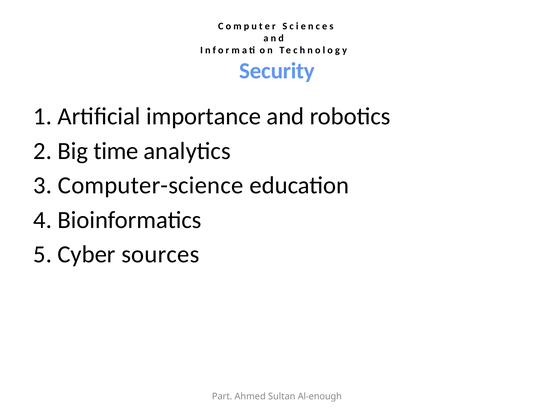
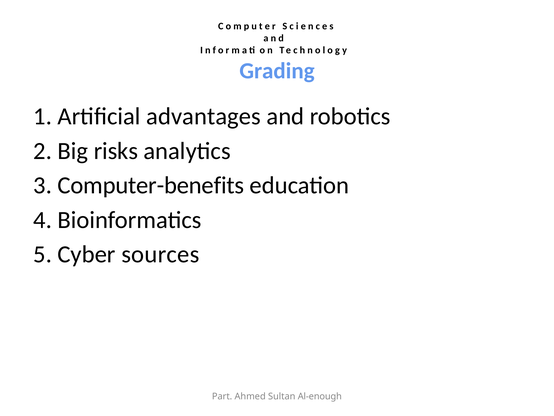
Security: Security -> Grading (277, 71)
importance: importance -> advantages (204, 116)
time: time -> risks (116, 151)
Computer-science: Computer-science -> Computer-benefits (151, 185)
